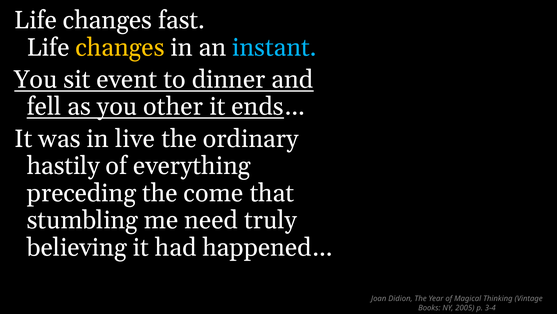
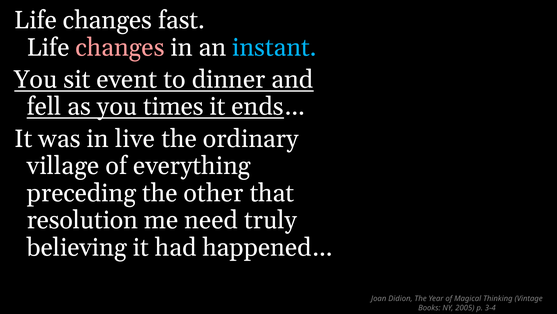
changes colour: yellow -> pink (120, 47)
other: other -> times (173, 106)
hastily: hastily -> village (63, 166)
come: come -> other (214, 193)
stumbling: stumbling -> resolution (82, 220)
